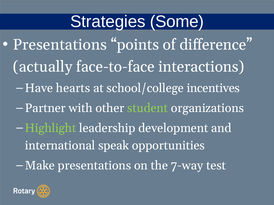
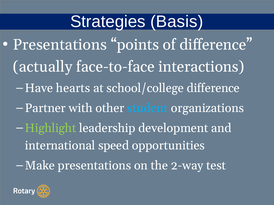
Some: Some -> Basis (177, 22)
school/college incentives: incentives -> difference (213, 88)
student colour: light green -> light blue (148, 108)
speak: speak -> speed (114, 146)
7-way: 7-way -> 2-way (187, 166)
